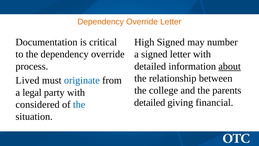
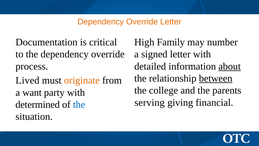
High Signed: Signed -> Family (171, 42)
between underline: none -> present (216, 78)
originate colour: blue -> orange (82, 80)
legal: legal -> want (32, 92)
detailed: detailed -> serving (150, 102)
considered: considered -> determined (38, 104)
